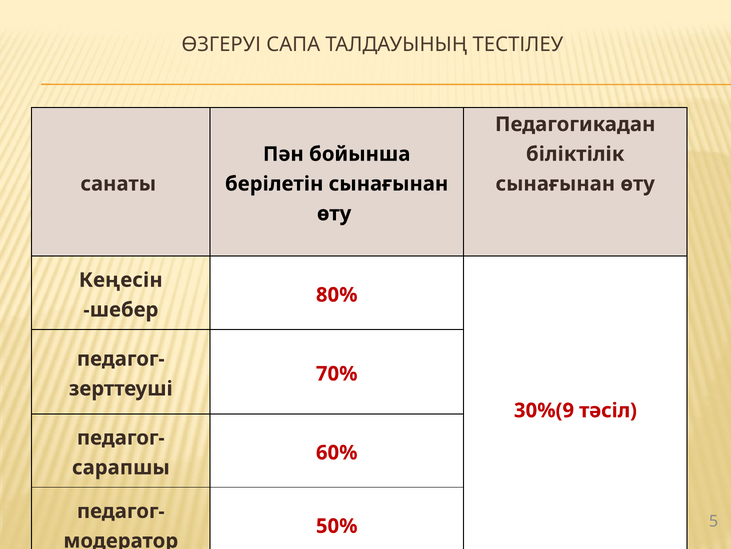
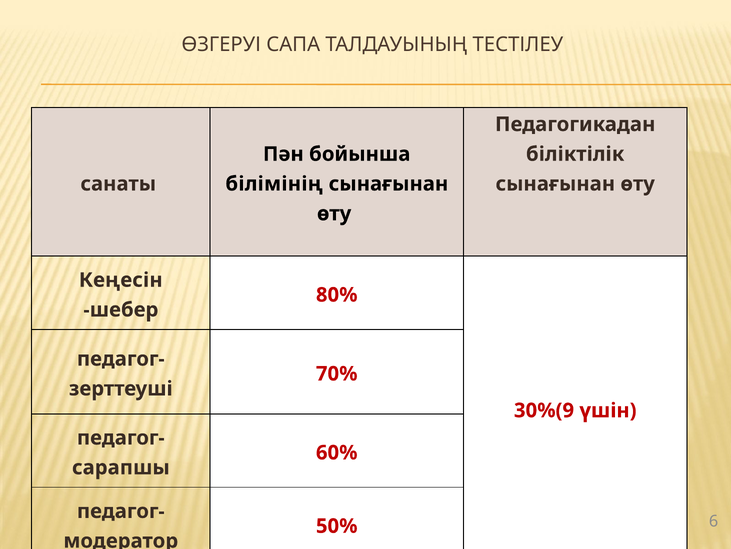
берілетін: берілетін -> білімінің (274, 184)
тәсіл: тәсіл -> үшін (608, 410)
5: 5 -> 6 (714, 521)
